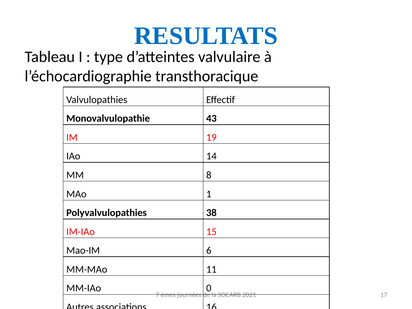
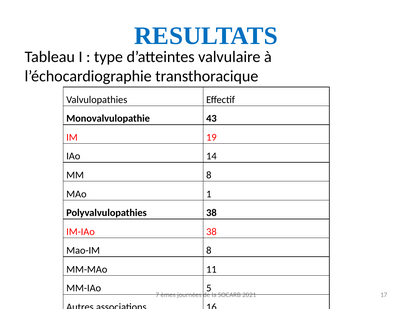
IM-IAo 15: 15 -> 38 (211, 232)
Mao-IM 6: 6 -> 8 (209, 251)
0: 0 -> 5 (209, 288)
